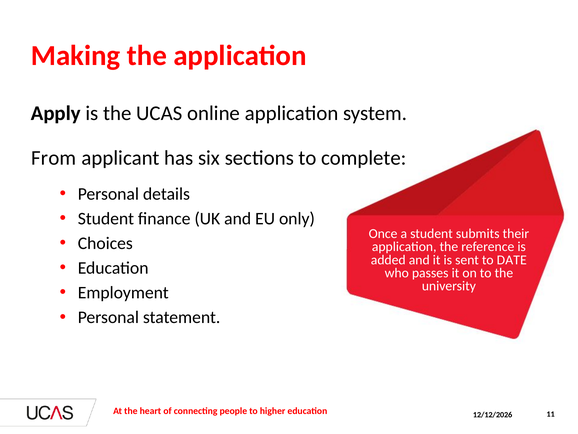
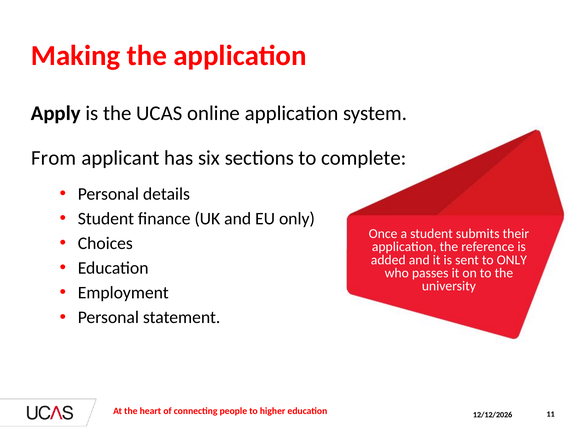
to DATE: DATE -> ONLY (512, 260)
